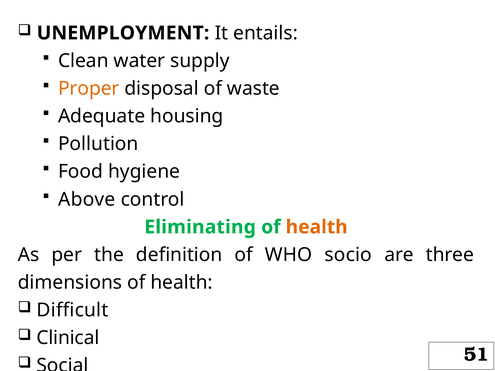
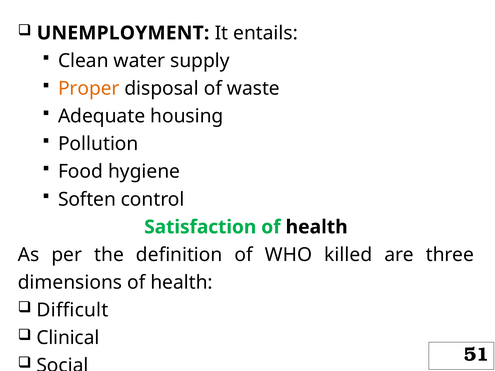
Above: Above -> Soften (87, 199)
Eliminating: Eliminating -> Satisfaction (200, 227)
health colour: orange -> black (317, 227)
socio: socio -> killed (348, 255)
